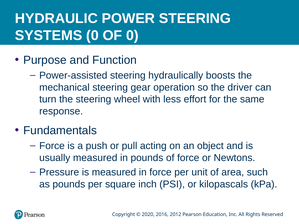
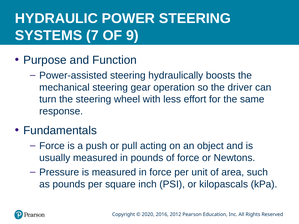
SYSTEMS 0: 0 -> 7 (92, 35)
OF 0: 0 -> 9 (132, 35)
